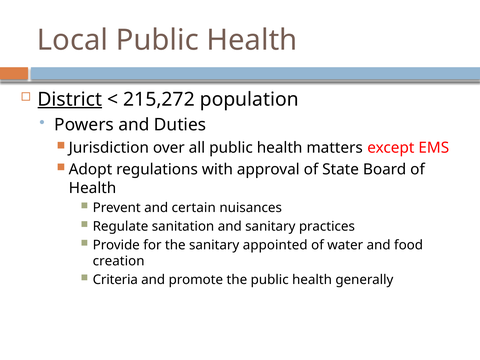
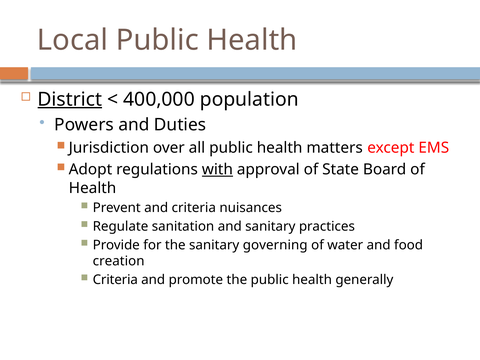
215,272: 215,272 -> 400,000 (159, 99)
with underline: none -> present (217, 169)
and certain: certain -> criteria (194, 208)
appointed: appointed -> governing (275, 245)
